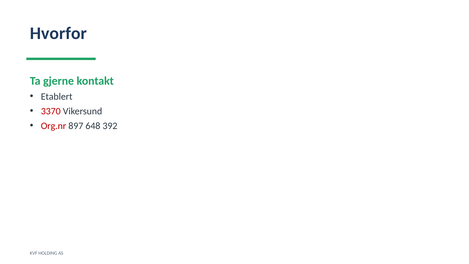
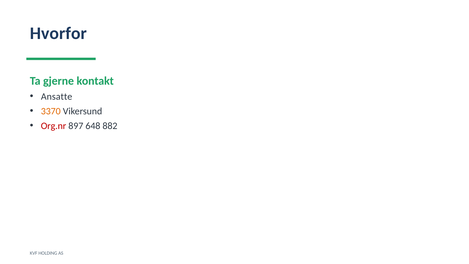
Etablert: Etablert -> Ansatte (57, 96)
3370 colour: red -> orange (51, 111)
392: 392 -> 882 (110, 126)
